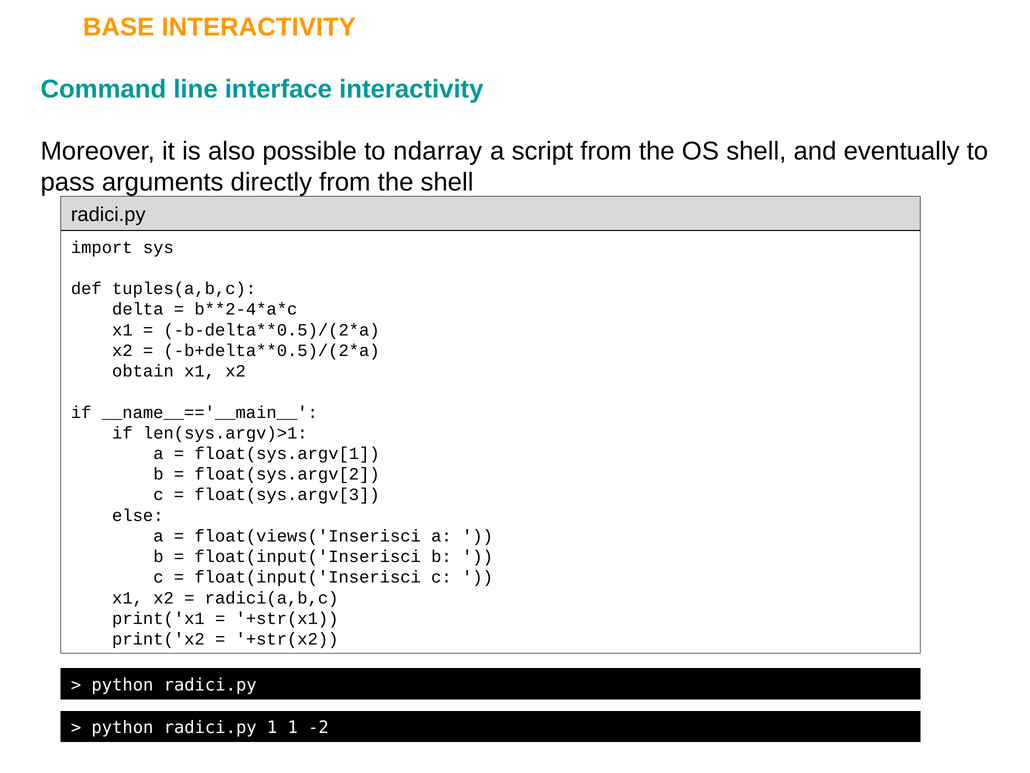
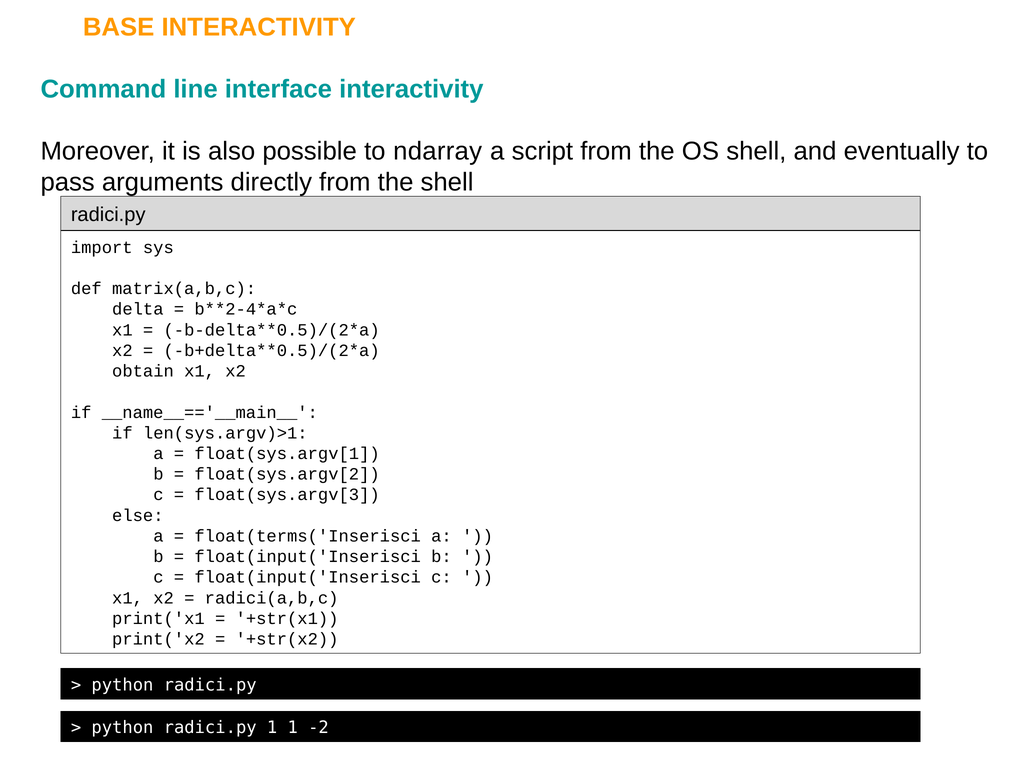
tuples(a,b,c: tuples(a,b,c -> matrix(a,b,c (184, 288)
float(views('Inserisci: float(views('Inserisci -> float(terms('Inserisci (308, 536)
